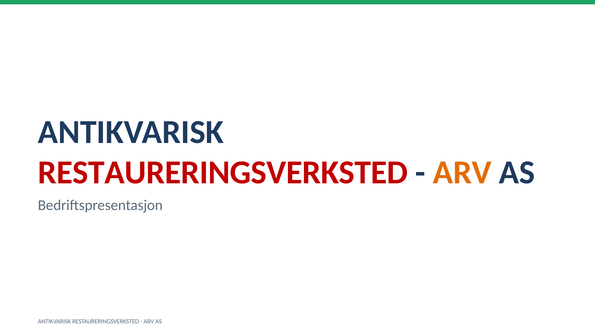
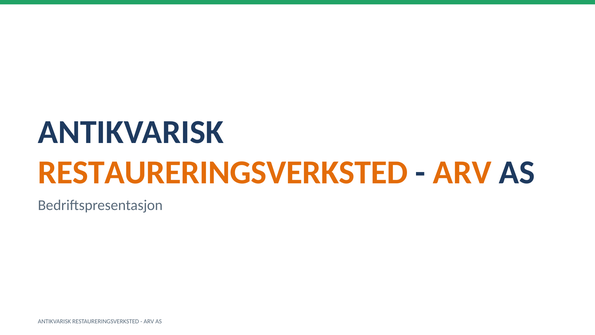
RESTAURERINGSVERKSTED colour: red -> orange (223, 172)
